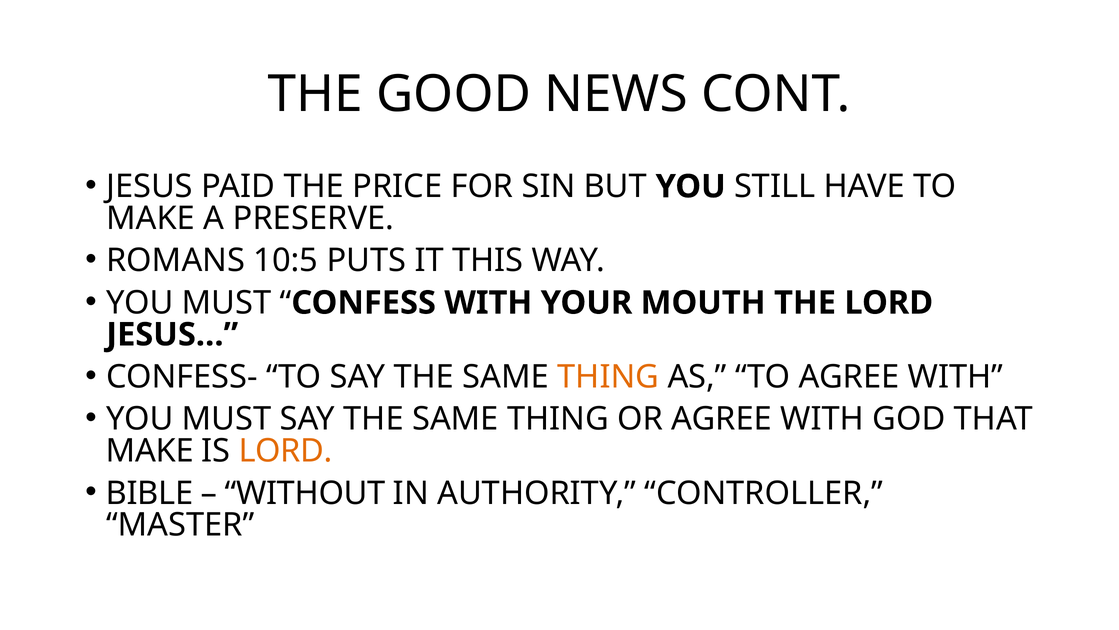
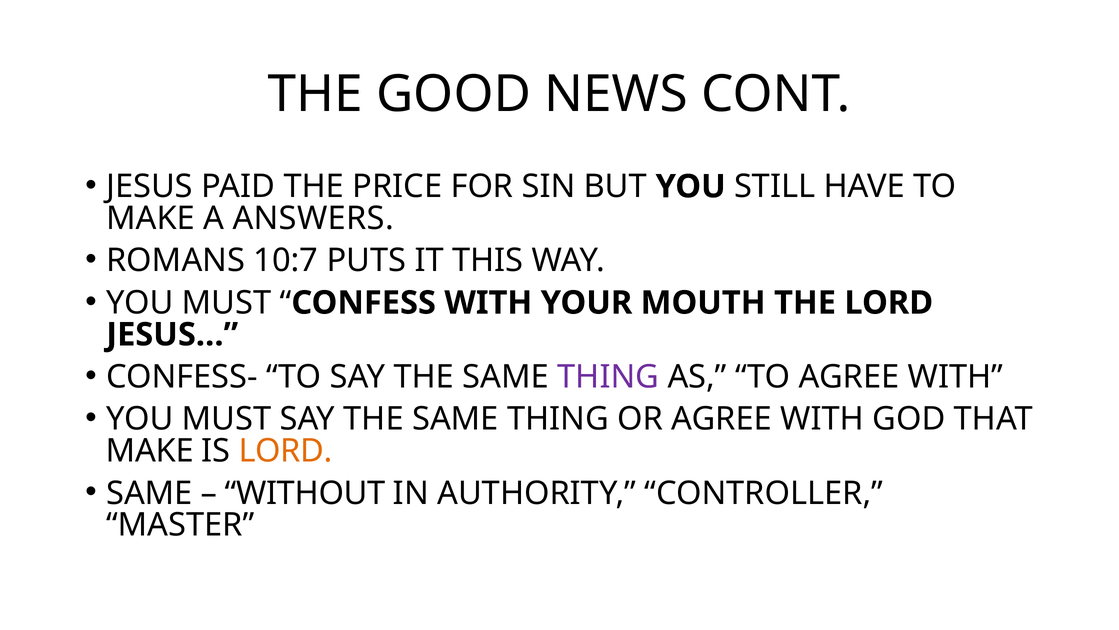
PRESERVE: PRESERVE -> ANSWERS (313, 218)
10:5: 10:5 -> 10:7 (286, 260)
THING colour: orange -> purple (608, 377)
BIBLE: BIBLE -> SAME (149, 493)
